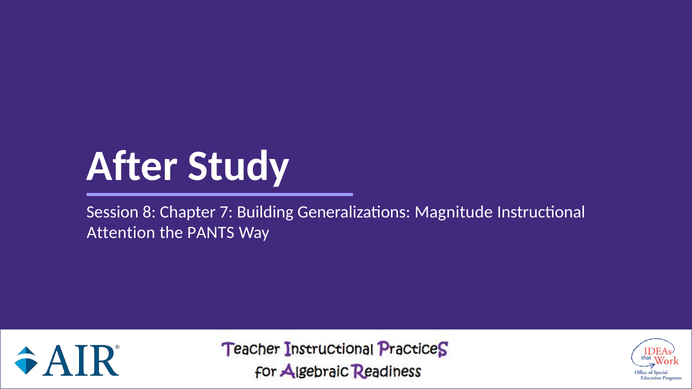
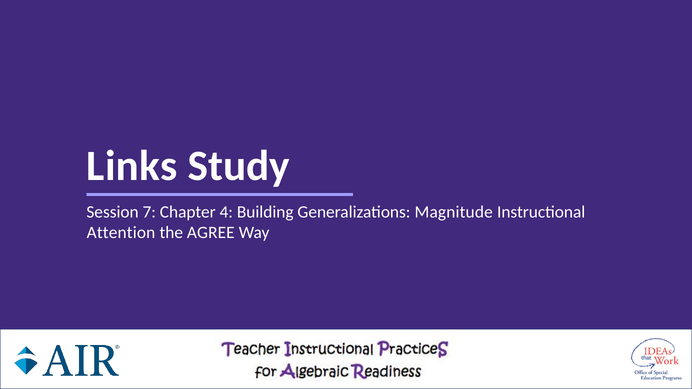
After: After -> Links (132, 166)
8: 8 -> 7 (149, 212)
7: 7 -> 4 (226, 212)
PANTS: PANTS -> AGREE (211, 233)
